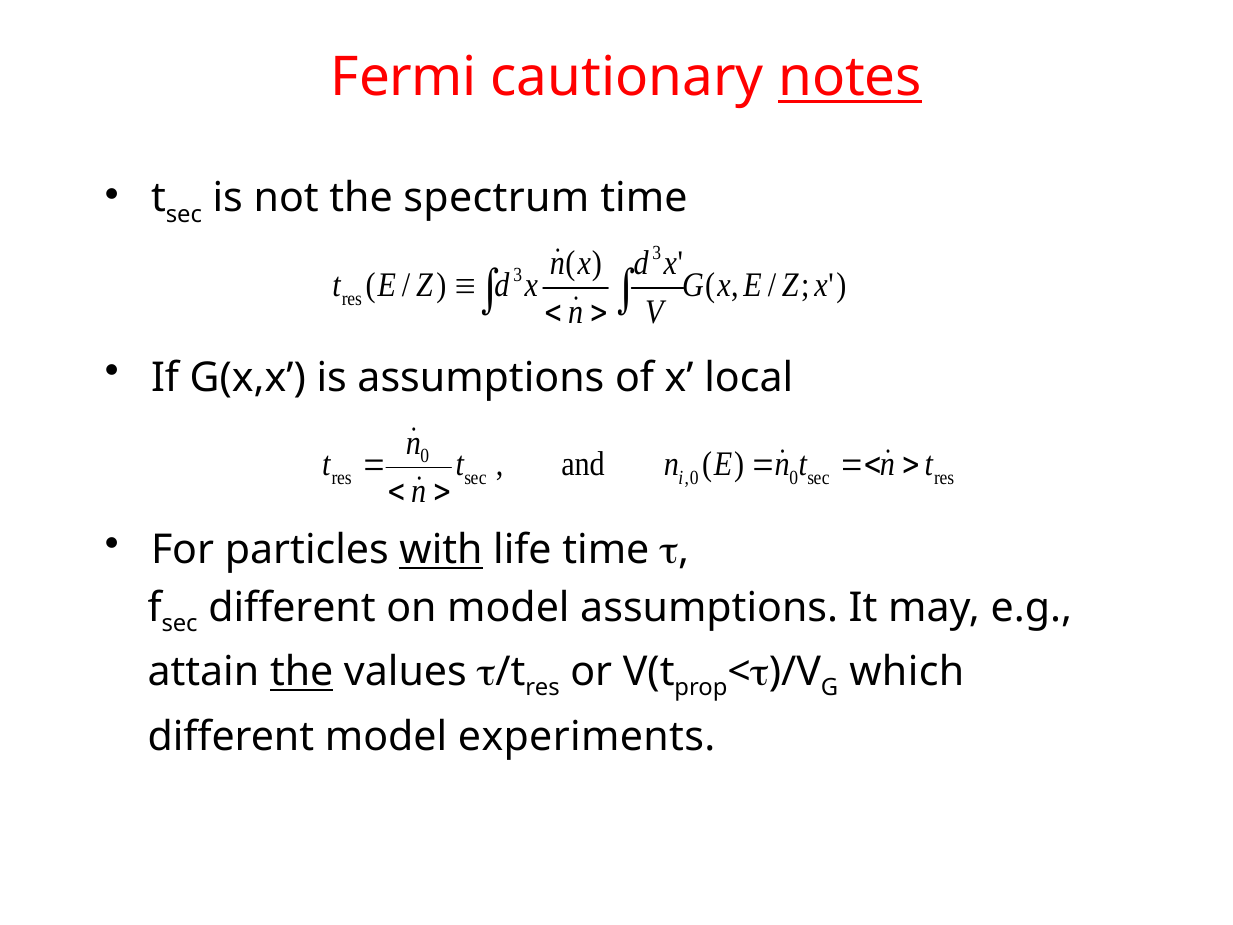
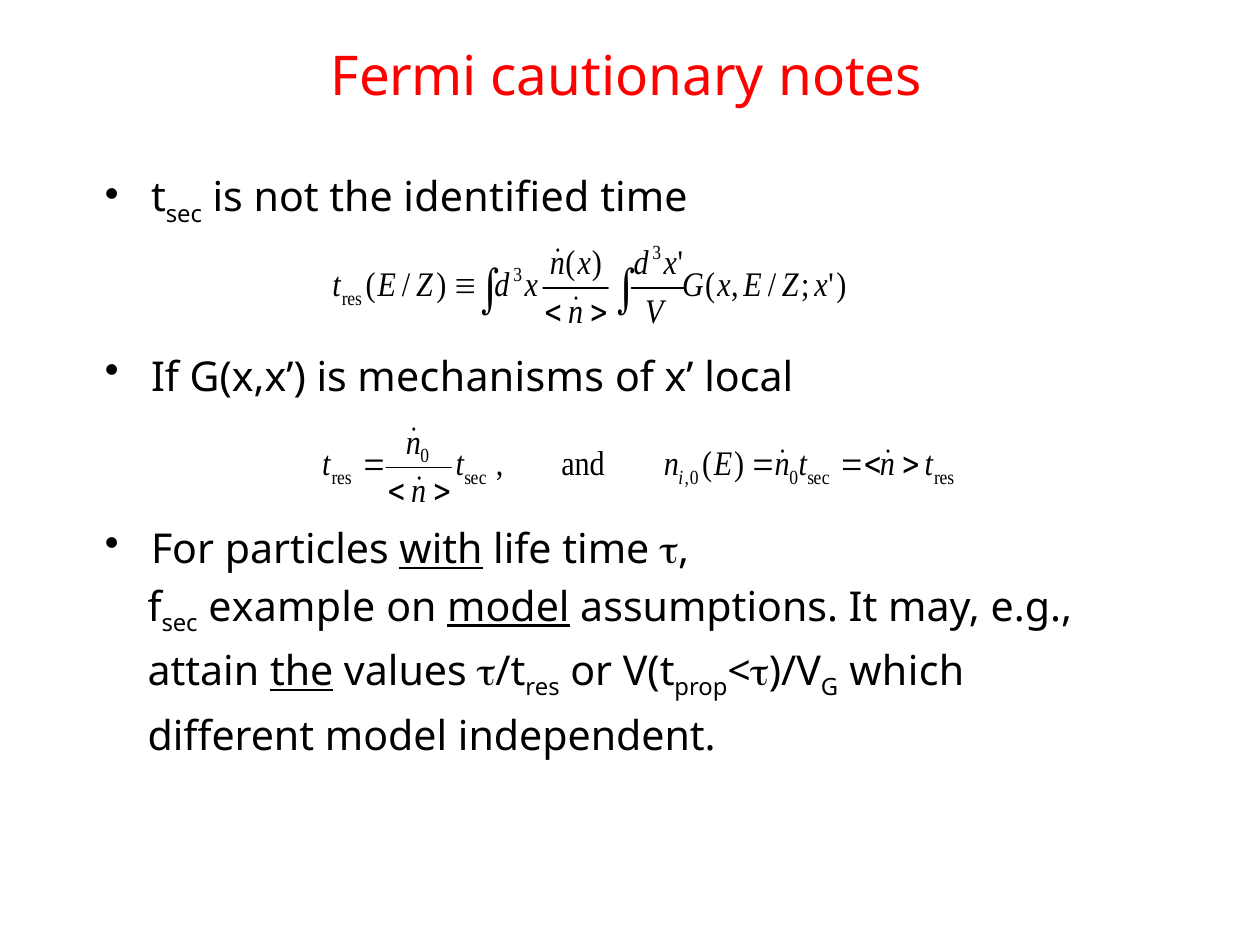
notes underline: present -> none (850, 78)
spectrum: spectrum -> identified (496, 198)
is assumptions: assumptions -> mechanisms (481, 377)
different: different -> example (292, 608)
model underline: none -> present (508, 608)
experiments: experiments -> independent (587, 736)
